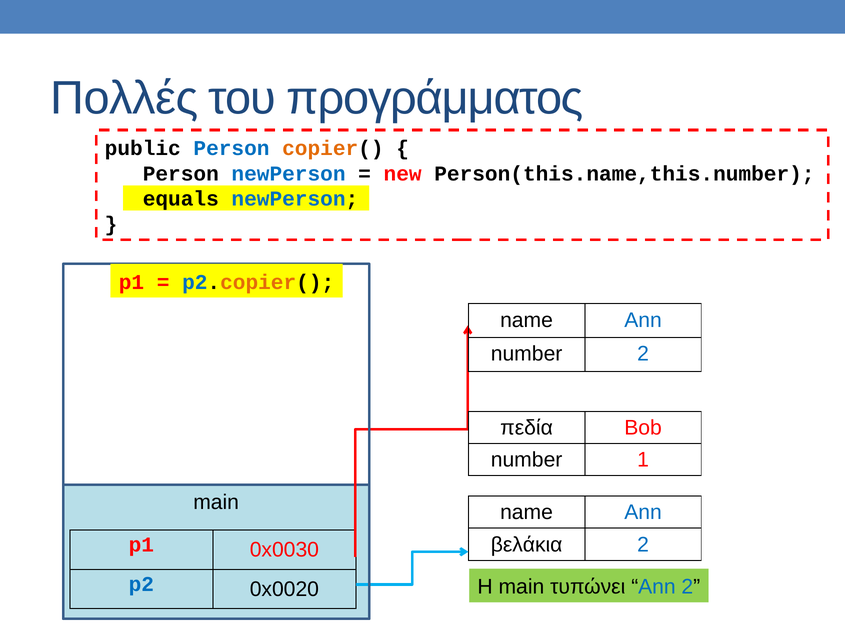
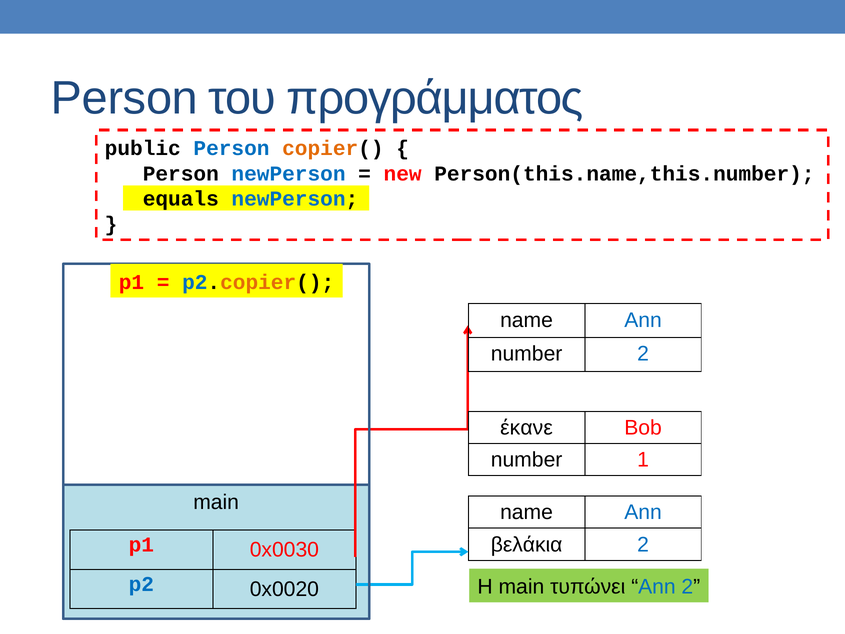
Πολλές: Πολλές -> Person (124, 98)
πεδία: πεδία -> έκανε (526, 428)
